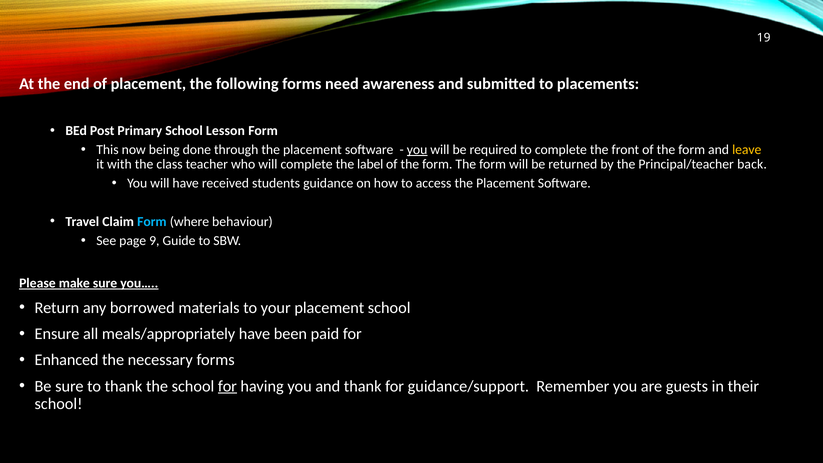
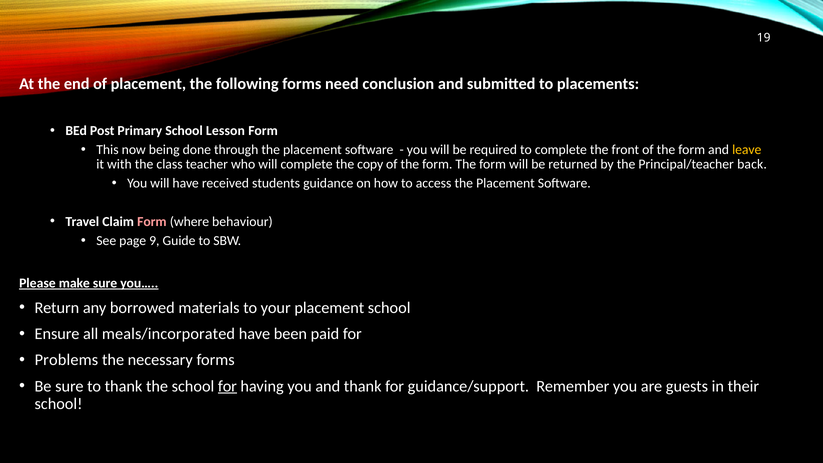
awareness: awareness -> conclusion (398, 84)
you underline: present -> none (417, 150)
label: label -> copy (370, 164)
Form colour: light blue -> pink (152, 222)
meals/appropriately: meals/appropriately -> meals/incorporated (169, 334)
Enhanced: Enhanced -> Problems (66, 360)
